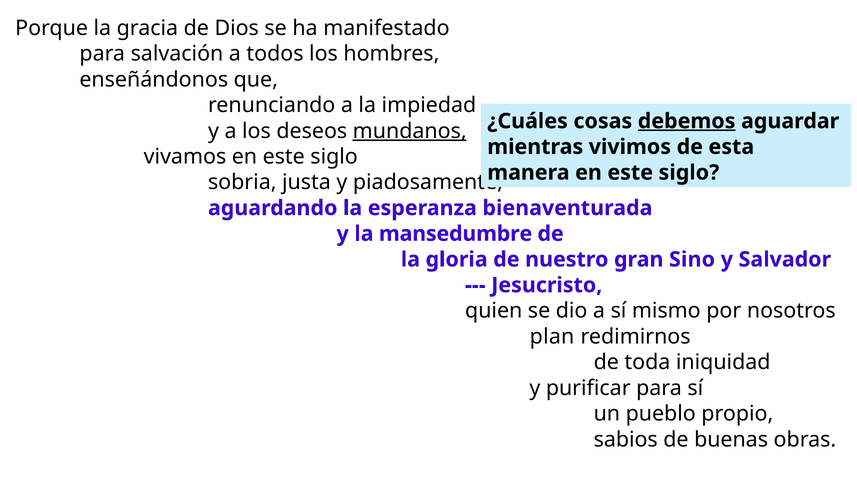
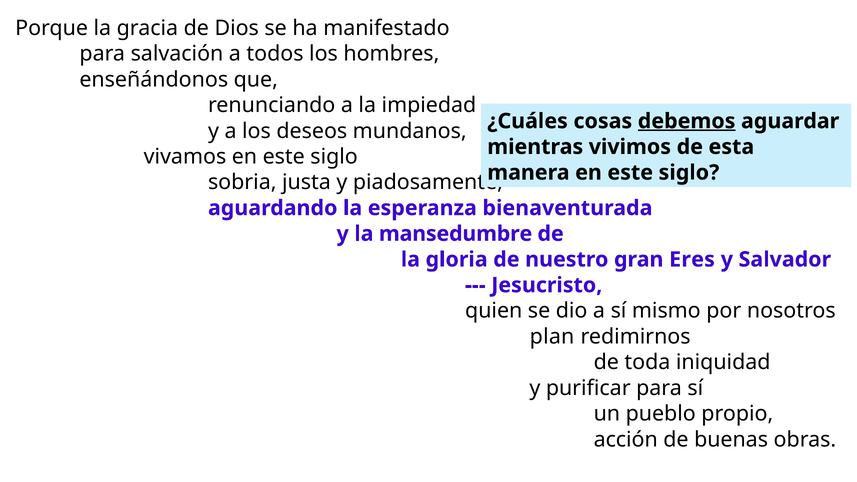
mundanos underline: present -> none (410, 131)
Sino: Sino -> Eres (692, 260)
sabios: sabios -> acción (626, 439)
